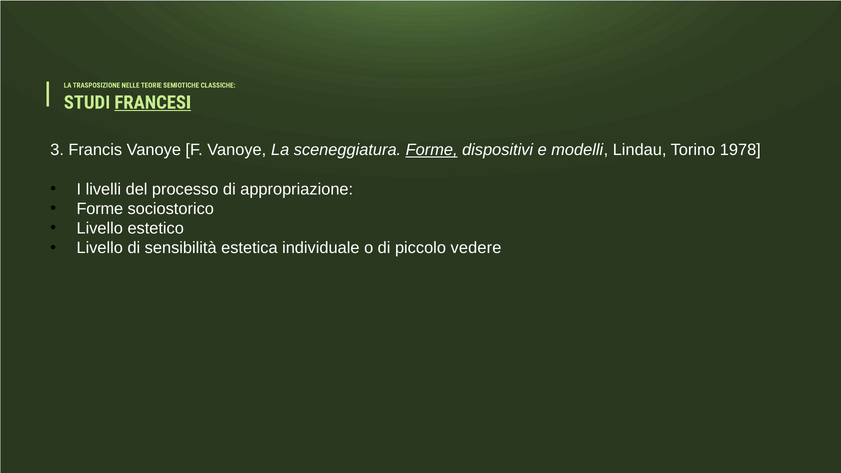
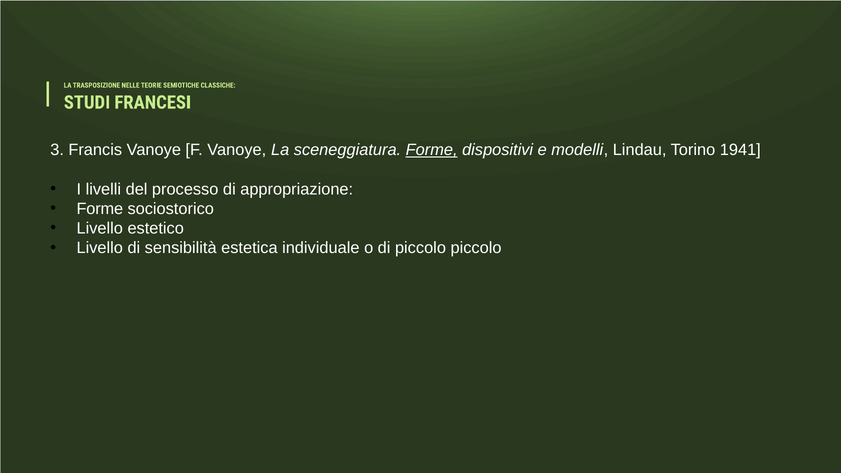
FRANCESI underline: present -> none (153, 103)
1978: 1978 -> 1941 (740, 150)
piccolo vedere: vedere -> piccolo (476, 248)
